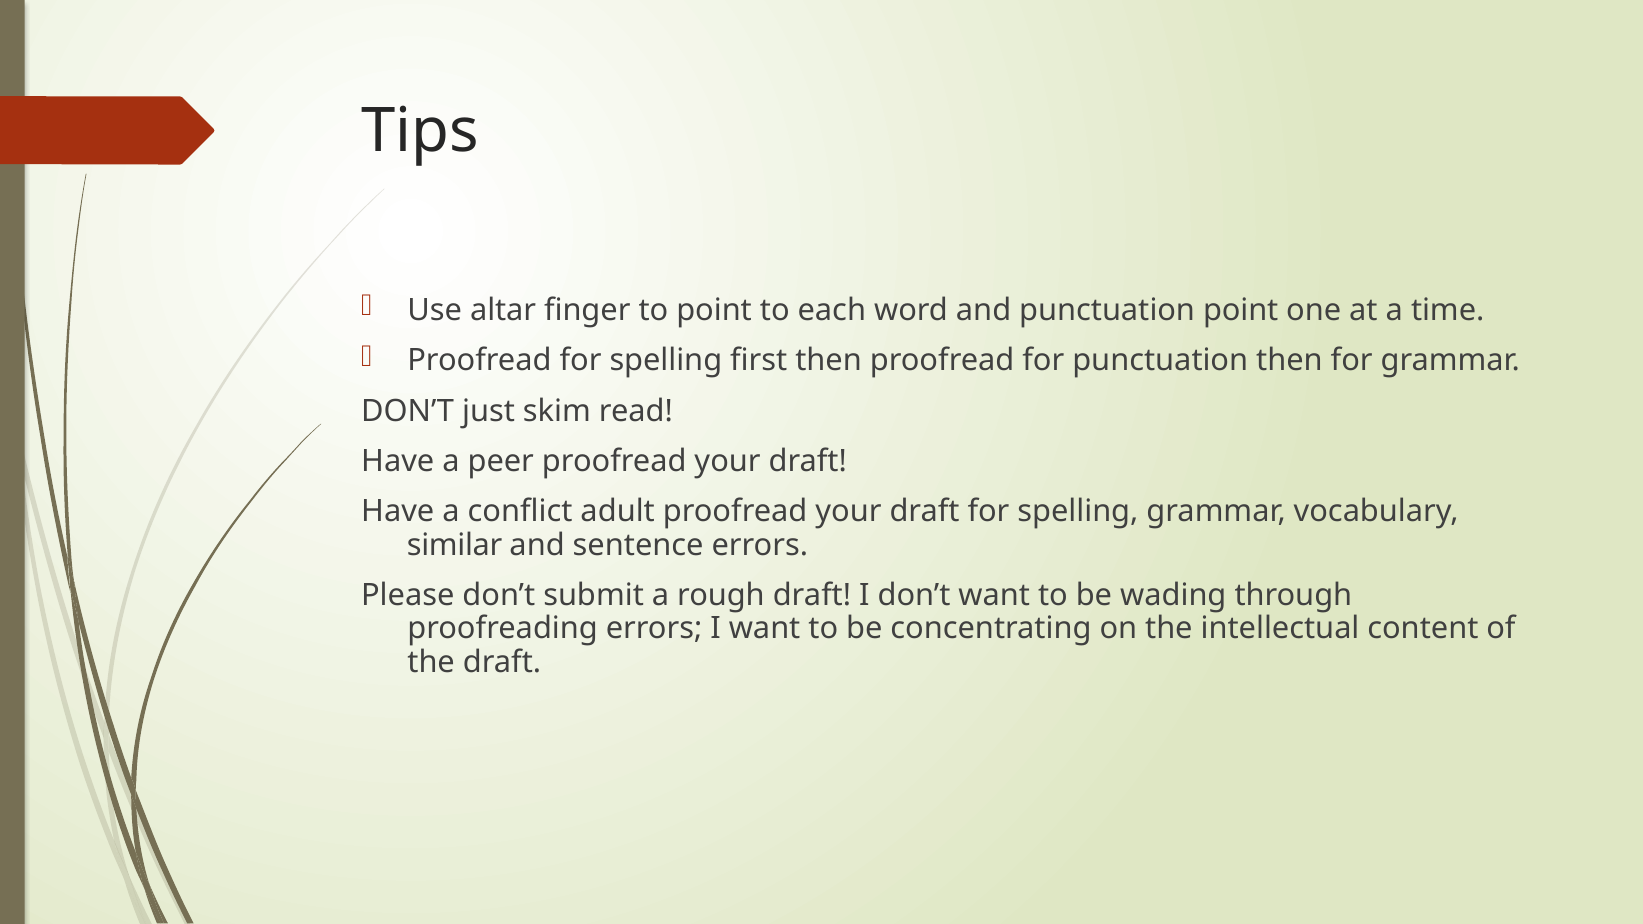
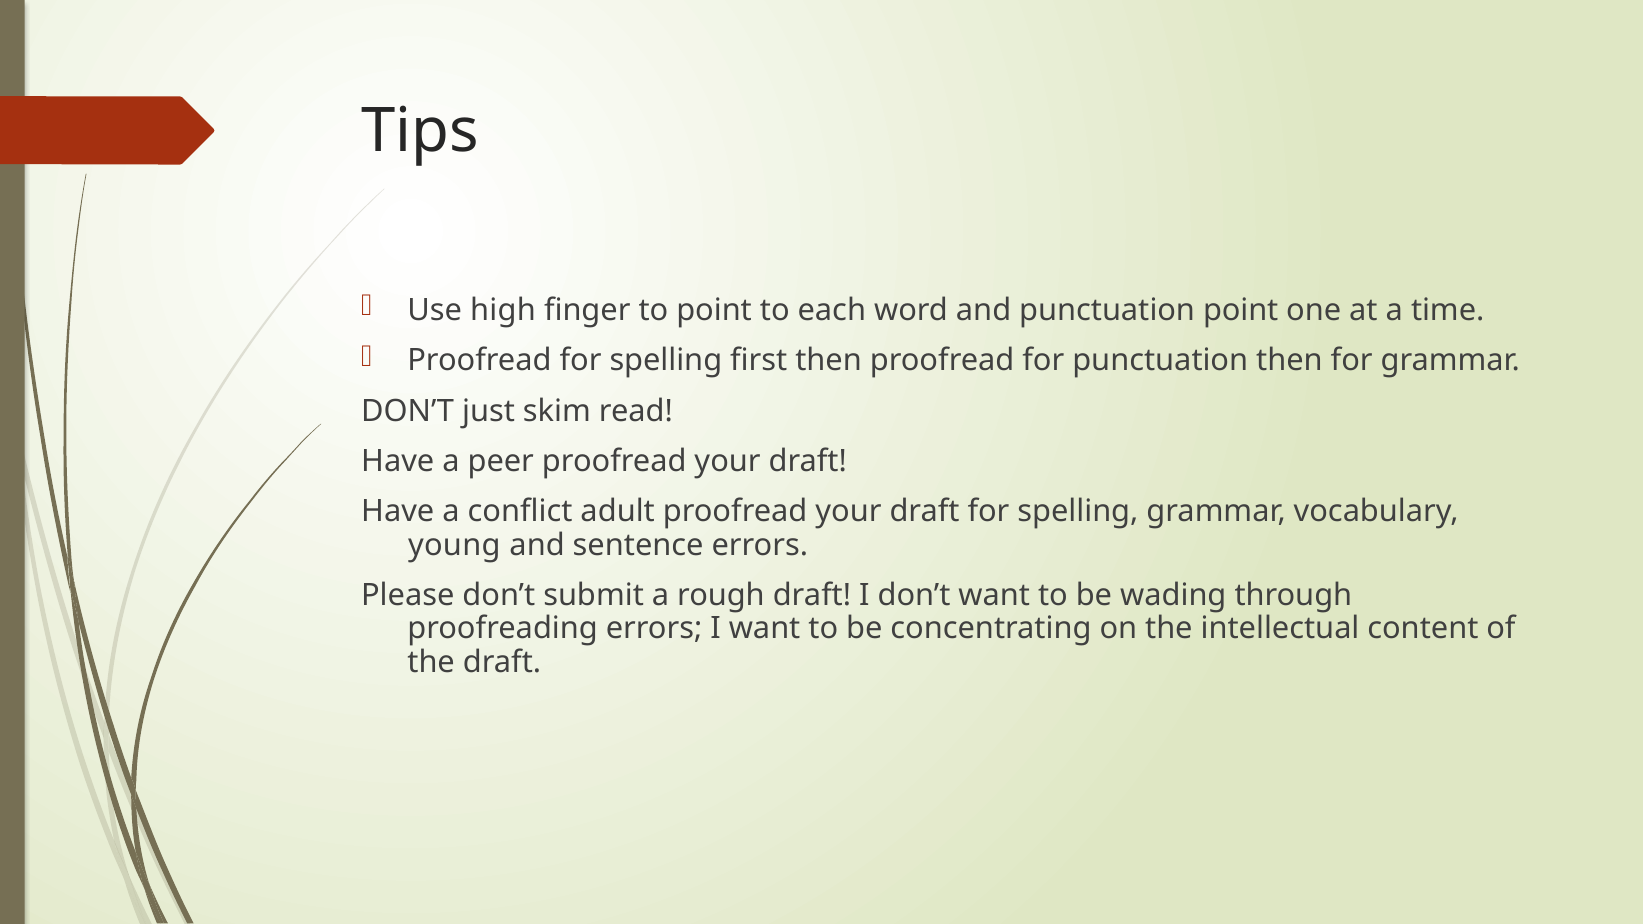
altar: altar -> high (503, 310)
similar: similar -> young (454, 545)
